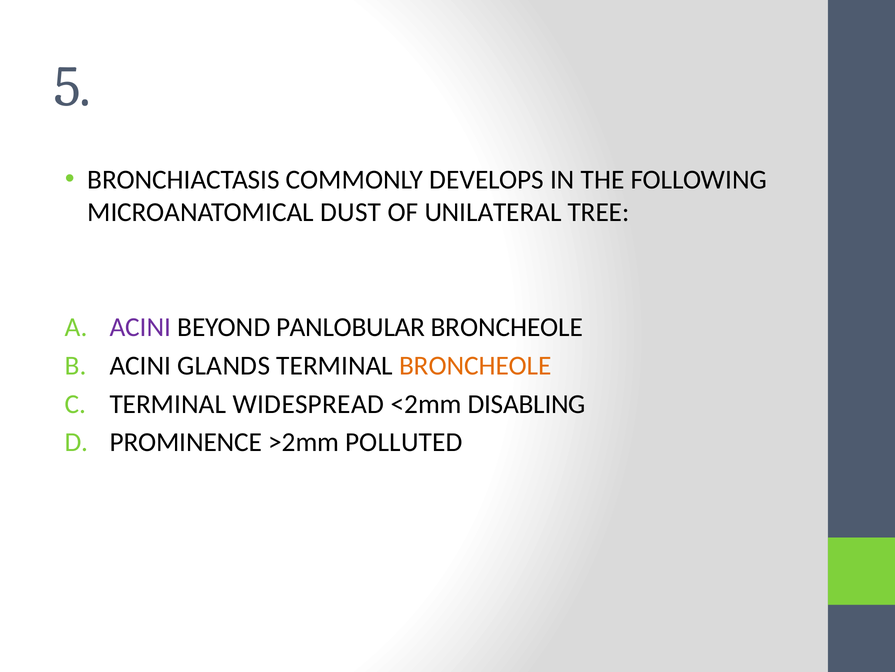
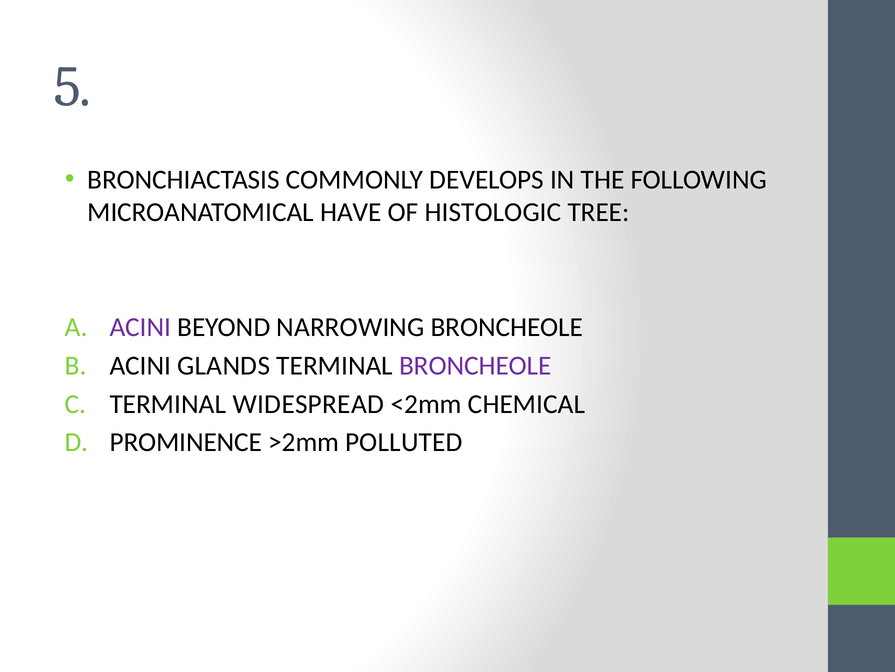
DUST: DUST -> HAVE (351, 212)
UNILATERAL: UNILATERAL -> HISTOLOGIC (493, 212)
PANLOBULAR: PANLOBULAR -> NARROWING (350, 327)
BRONCHEOLE colour: orange -> purple (475, 365)
DISABLING: DISABLING -> CHEMICAL (527, 404)
